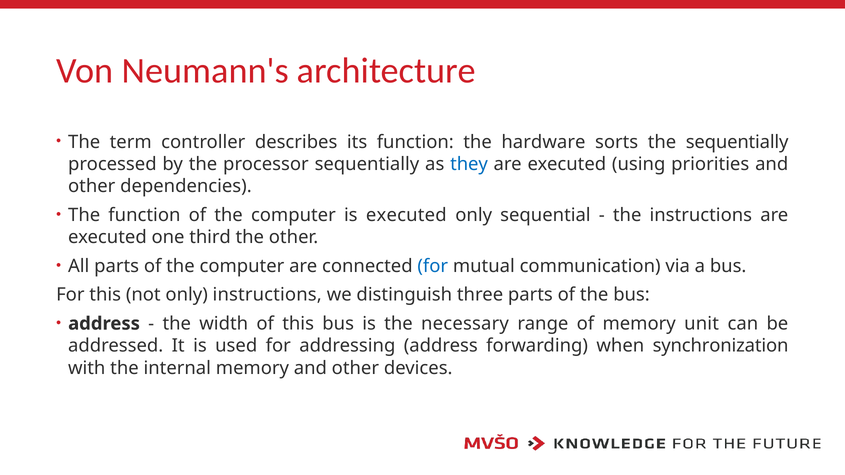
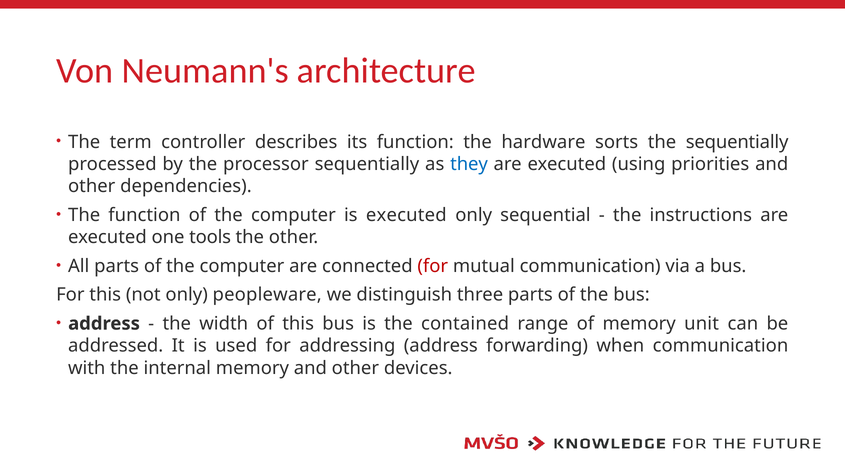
third: third -> tools (210, 237)
for colour: blue -> red (433, 266)
only instructions: instructions -> peopleware (267, 295)
necessary: necessary -> contained (465, 324)
when synchronization: synchronization -> communication (720, 346)
